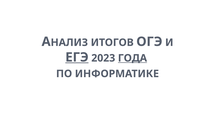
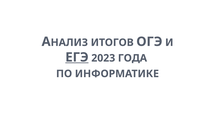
ГОДА underline: present -> none (132, 58)
